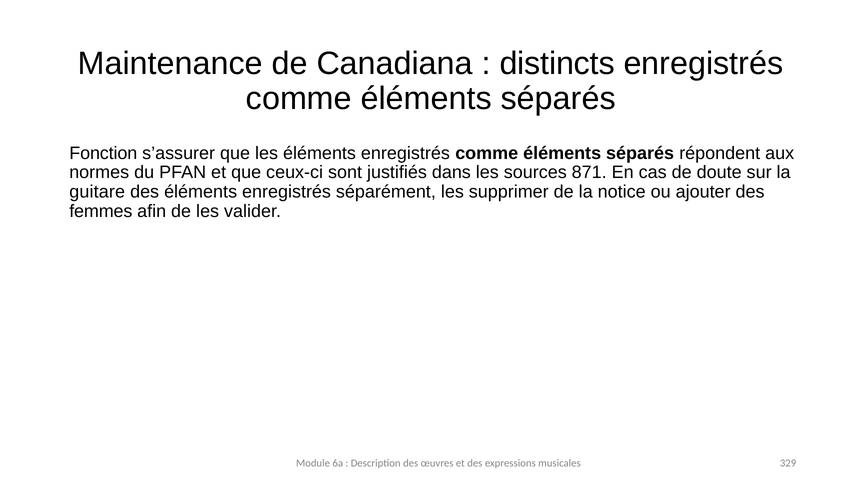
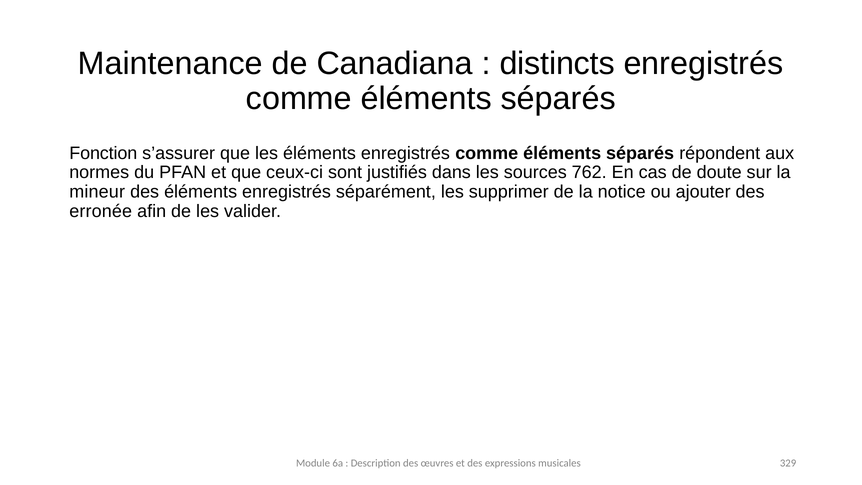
871: 871 -> 762 (589, 172)
guitare: guitare -> mineur (97, 192)
femmes: femmes -> erronée (101, 211)
